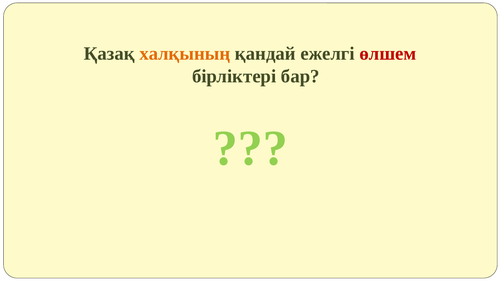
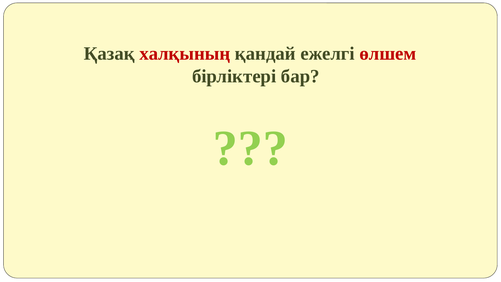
халқының colour: orange -> red (185, 54)
